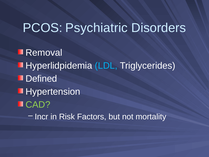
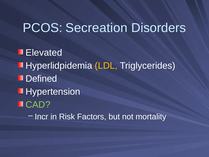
Psychiatric: Psychiatric -> Secreation (96, 28)
Removal: Removal -> Elevated (44, 53)
LDL colour: light blue -> yellow (106, 66)
